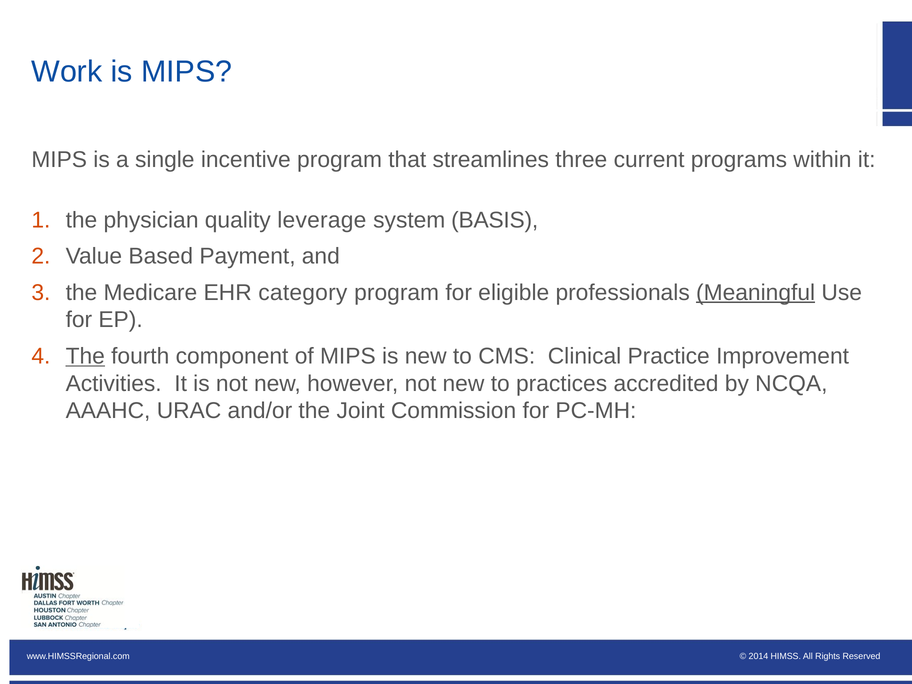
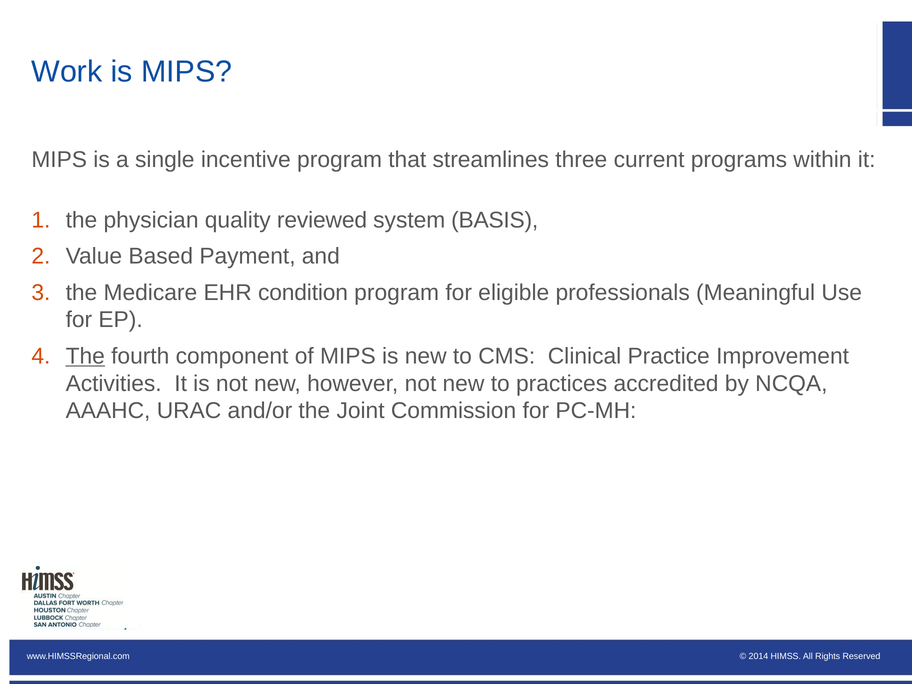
leverage: leverage -> reviewed (322, 220)
category: category -> condition (303, 293)
Meaningful underline: present -> none (756, 293)
